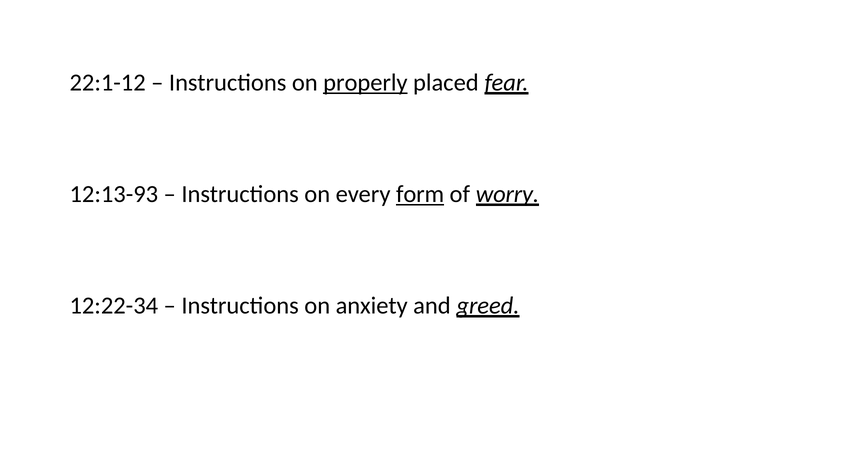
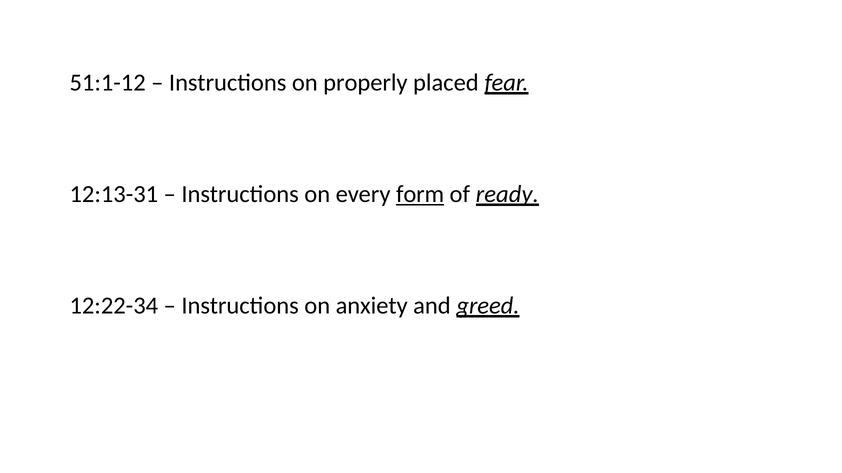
22:1-12: 22:1-12 -> 51:1-12 (108, 83)
properly underline: present -> none (365, 83)
12:13-93: 12:13-93 -> 12:13-31 (114, 194)
worry: worry -> ready (507, 194)
